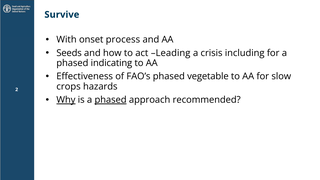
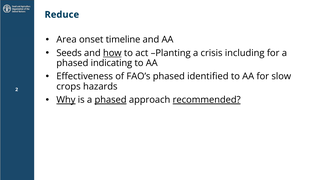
Survive: Survive -> Reduce (62, 15)
With: With -> Area (67, 40)
process: process -> timeline (123, 40)
how underline: none -> present (112, 53)
Leading: Leading -> Planting (171, 53)
vegetable: vegetable -> identified (208, 76)
recommended underline: none -> present (207, 100)
